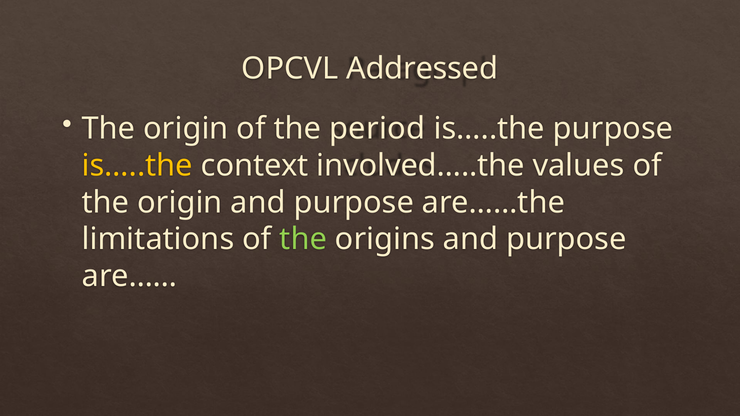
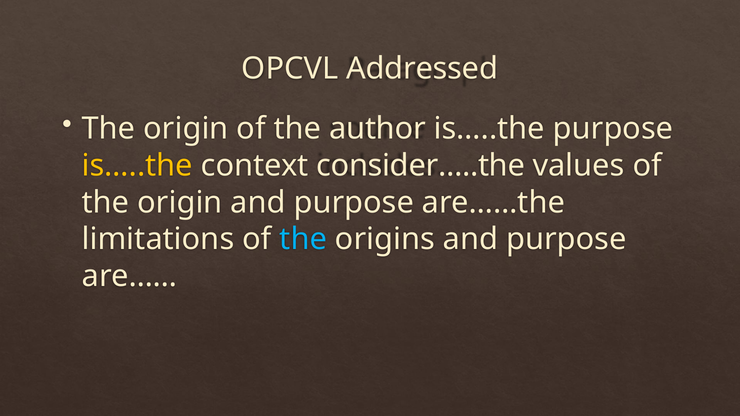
period: period -> author (378, 129)
involved…..the: involved…..the -> consider…..the (421, 166)
the colour: light green -> light blue (303, 239)
